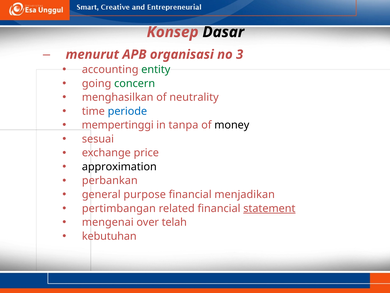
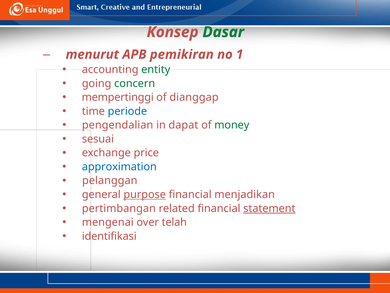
Dasar colour: black -> green (223, 32)
organisasi: organisasi -> pemikiran (182, 54)
3: 3 -> 1 (240, 54)
menghasilkan: menghasilkan -> mempertinggi (118, 97)
neutrality: neutrality -> dianggap (194, 97)
mempertinggi: mempertinggi -> pengendalian (118, 125)
tanpa: tanpa -> dapat (183, 125)
money colour: black -> green (232, 125)
approximation colour: black -> blue (119, 166)
perbankan: perbankan -> pelanggan (110, 180)
purpose underline: none -> present (145, 194)
kebutuhan: kebutuhan -> identifikasi (109, 236)
